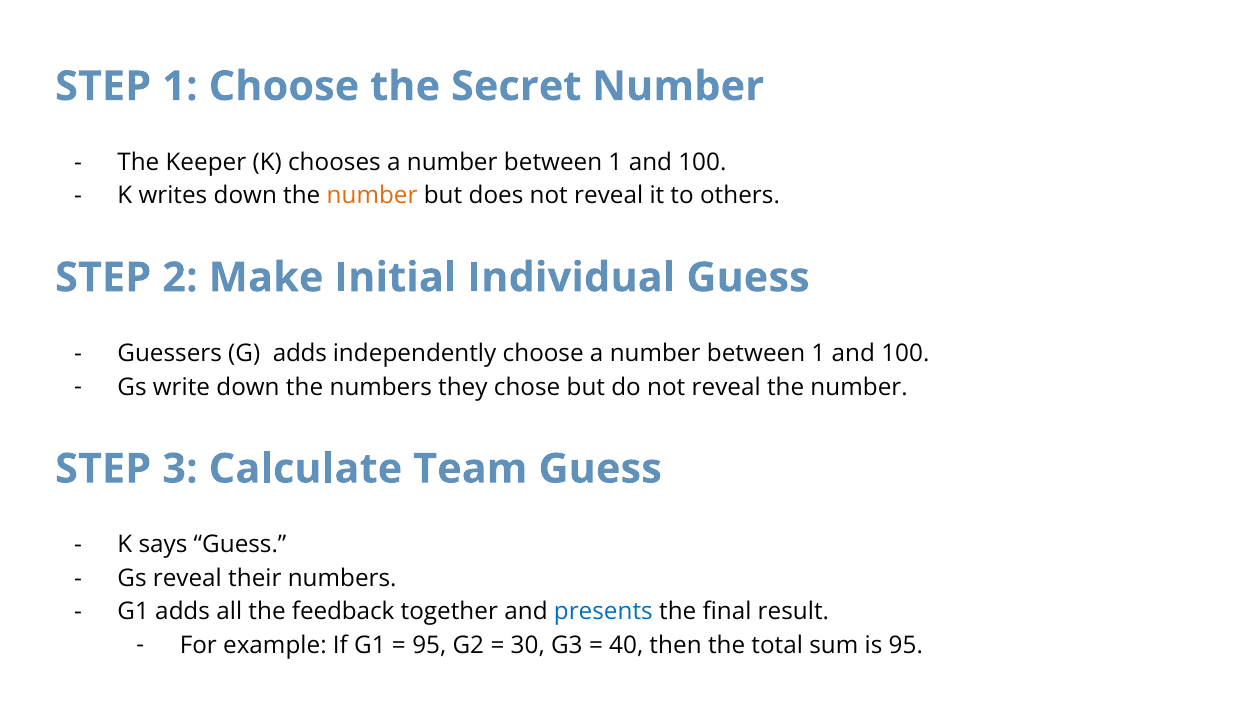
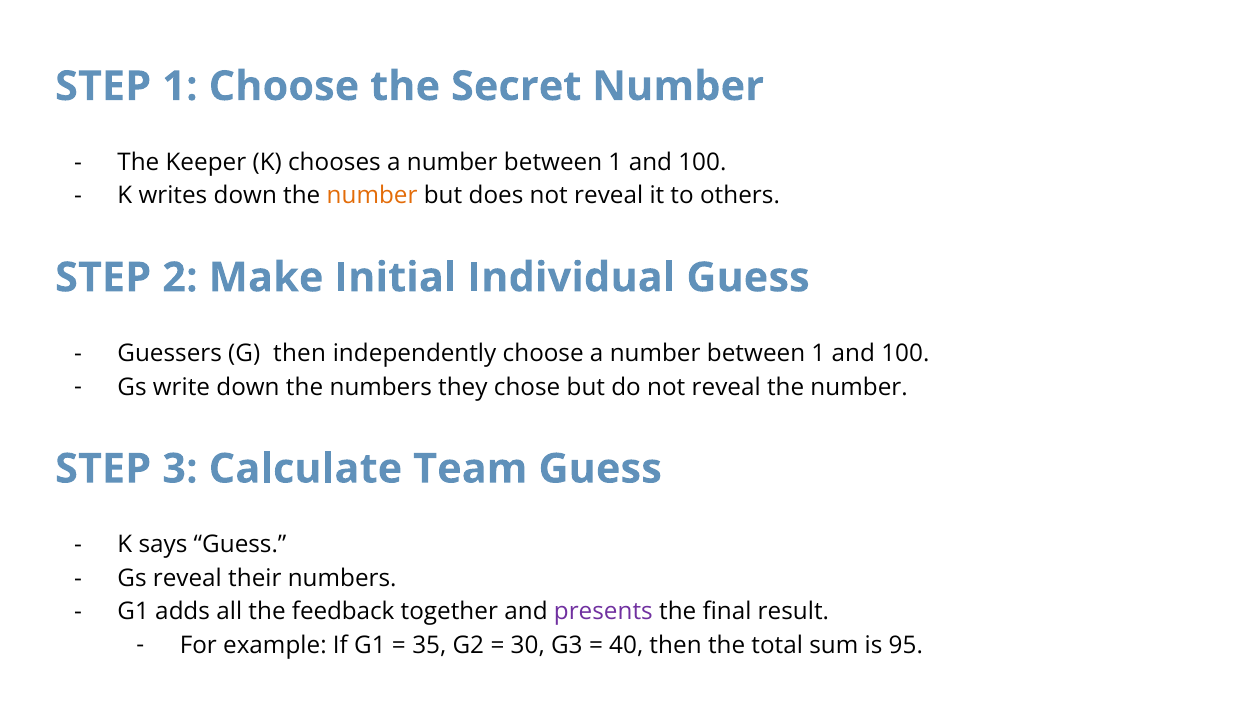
G adds: adds -> then (300, 354)
presents colour: blue -> purple (603, 612)
95: 95 -> 35 (429, 645)
